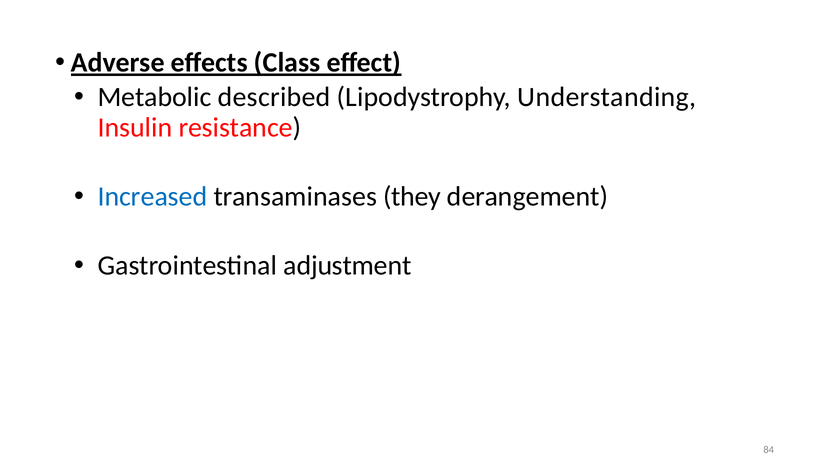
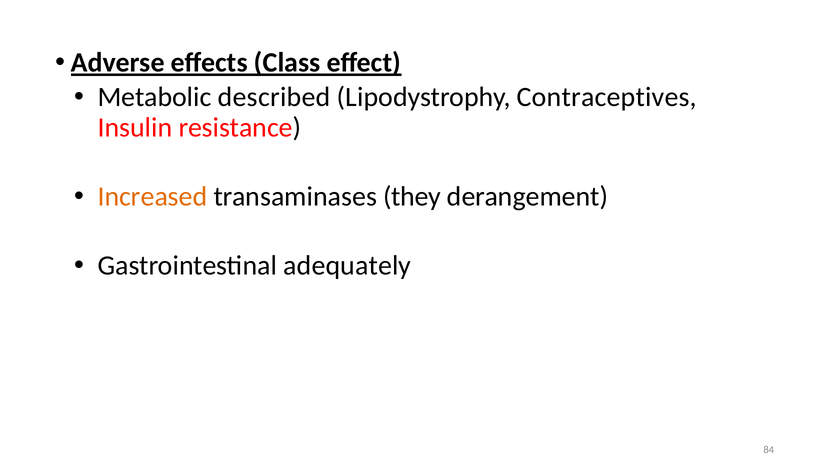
Understanding: Understanding -> Contraceptives (607, 97)
Increased colour: blue -> orange (152, 197)
adjustment: adjustment -> adequately (347, 266)
